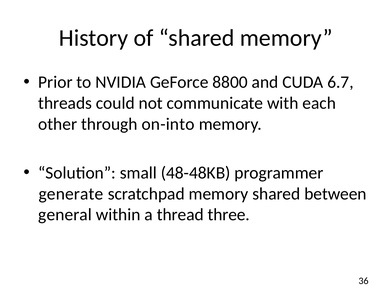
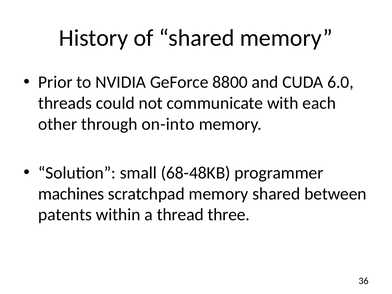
6.7: 6.7 -> 6.0 (340, 82)
48-48KB: 48-48KB -> 68-48KB (196, 173)
generate: generate -> machines (71, 194)
general: general -> patents (65, 215)
